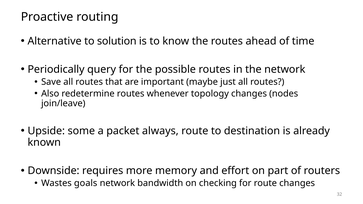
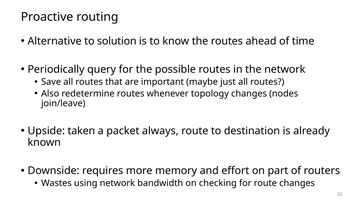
some: some -> taken (81, 131)
goals: goals -> using (86, 183)
